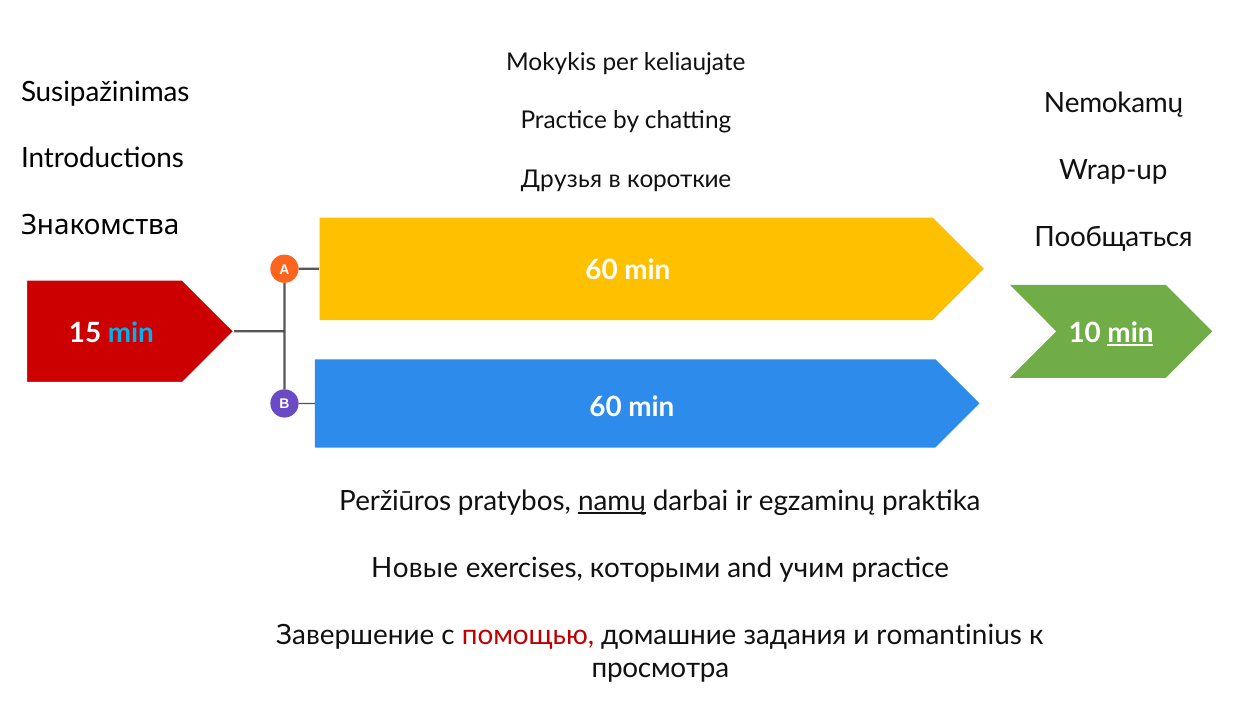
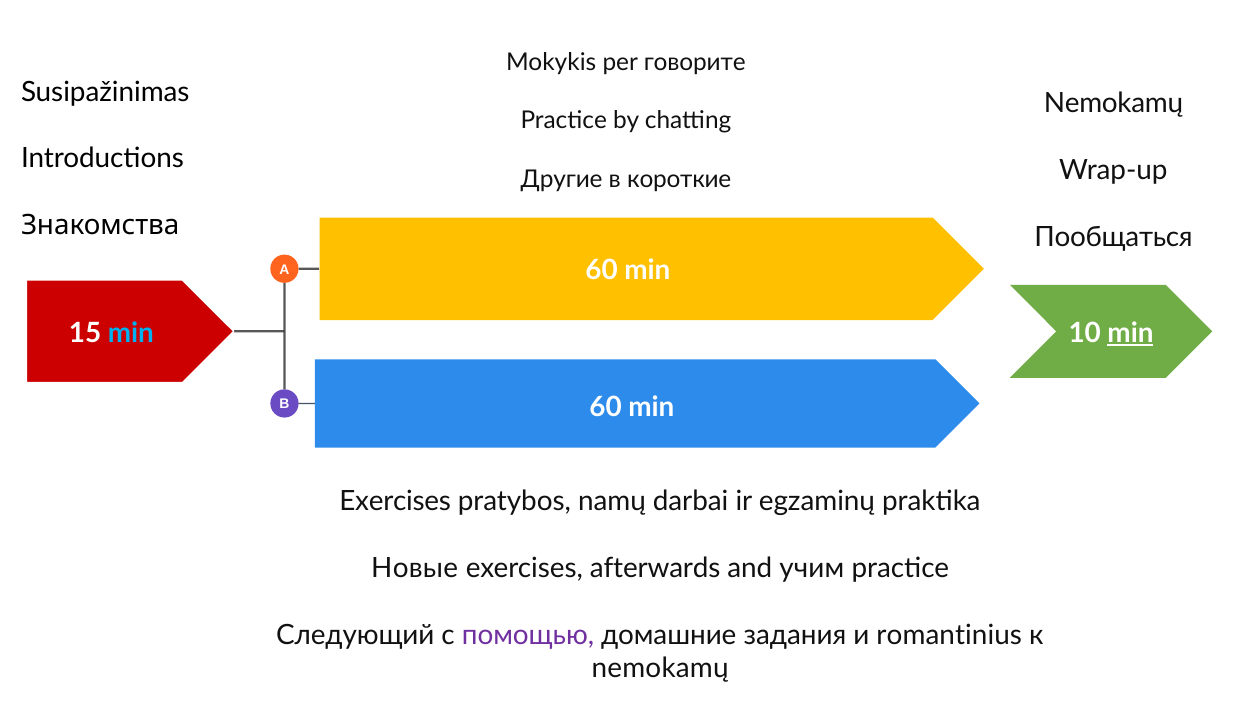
keliaujate: keliaujate -> говорите (695, 62)
Друзья: Друзья -> Другие (562, 179)
Peržiūros: Peržiūros -> Exercises (395, 500)
namų underline: present -> none (612, 500)
которыми: которыми -> afterwards (655, 567)
Завершение: Завершение -> Следующий (355, 634)
помощью colour: red -> purple (528, 634)
просмотра: просмотра -> nemokamų (660, 668)
